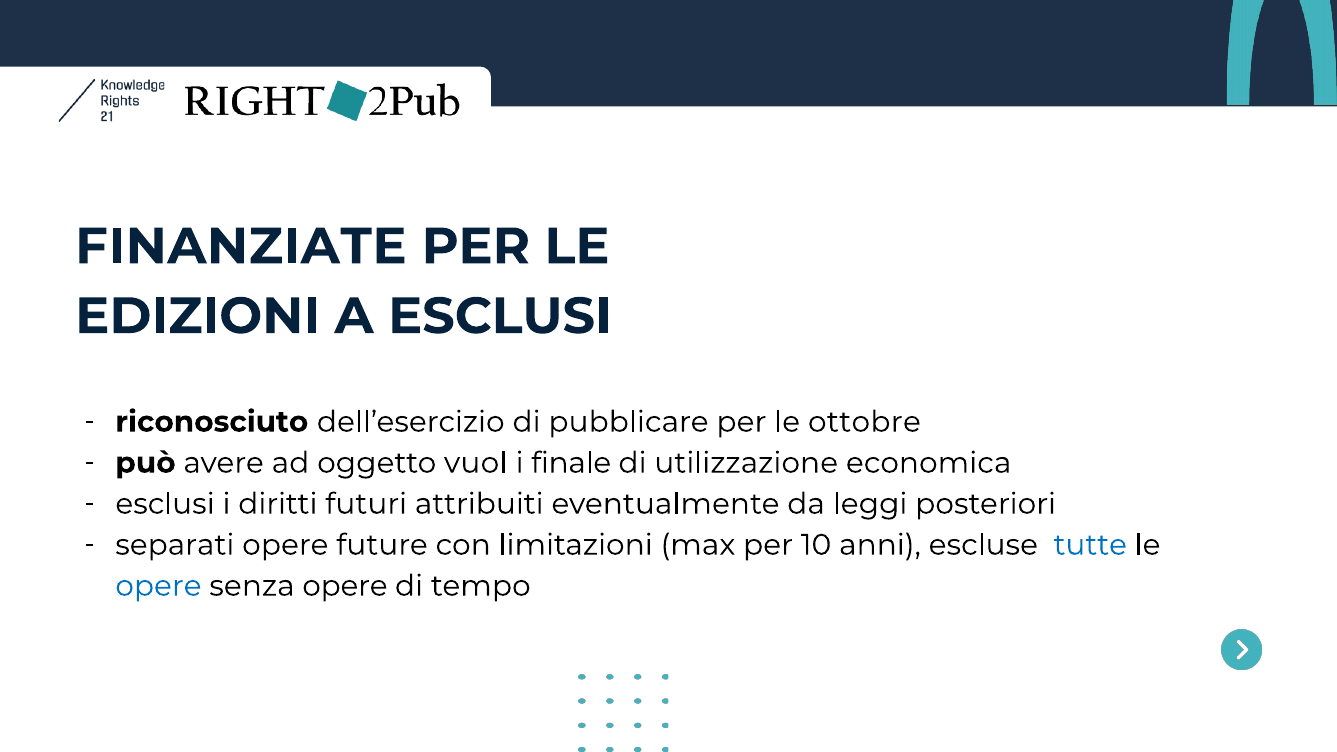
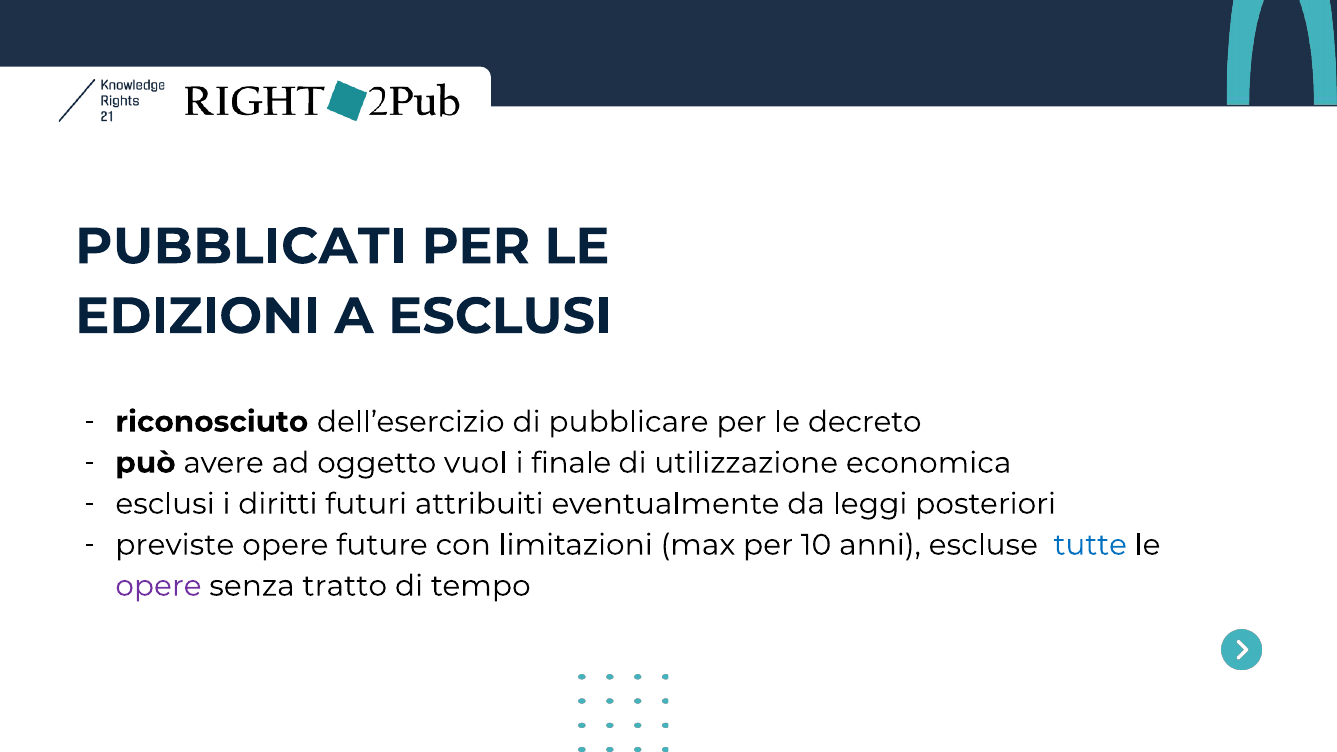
FINANZIATE: FINANZIATE -> PUBBLICATI (241, 246)
ottobre: ottobre -> decreto (865, 422)
separati: separati -> previste (175, 545)
opere colour: blue -> purple (158, 586)
senza opere: opere -> tratto (345, 586)
